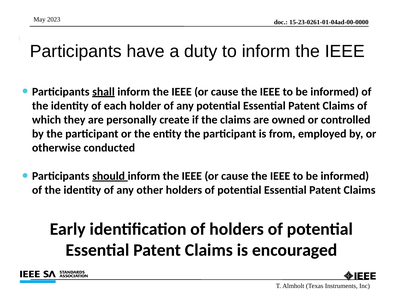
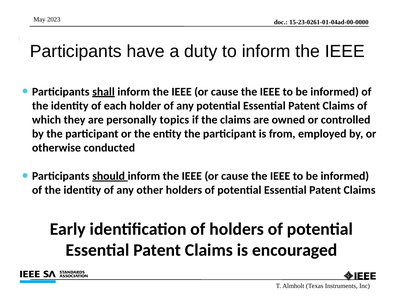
create: create -> topics (174, 120)
